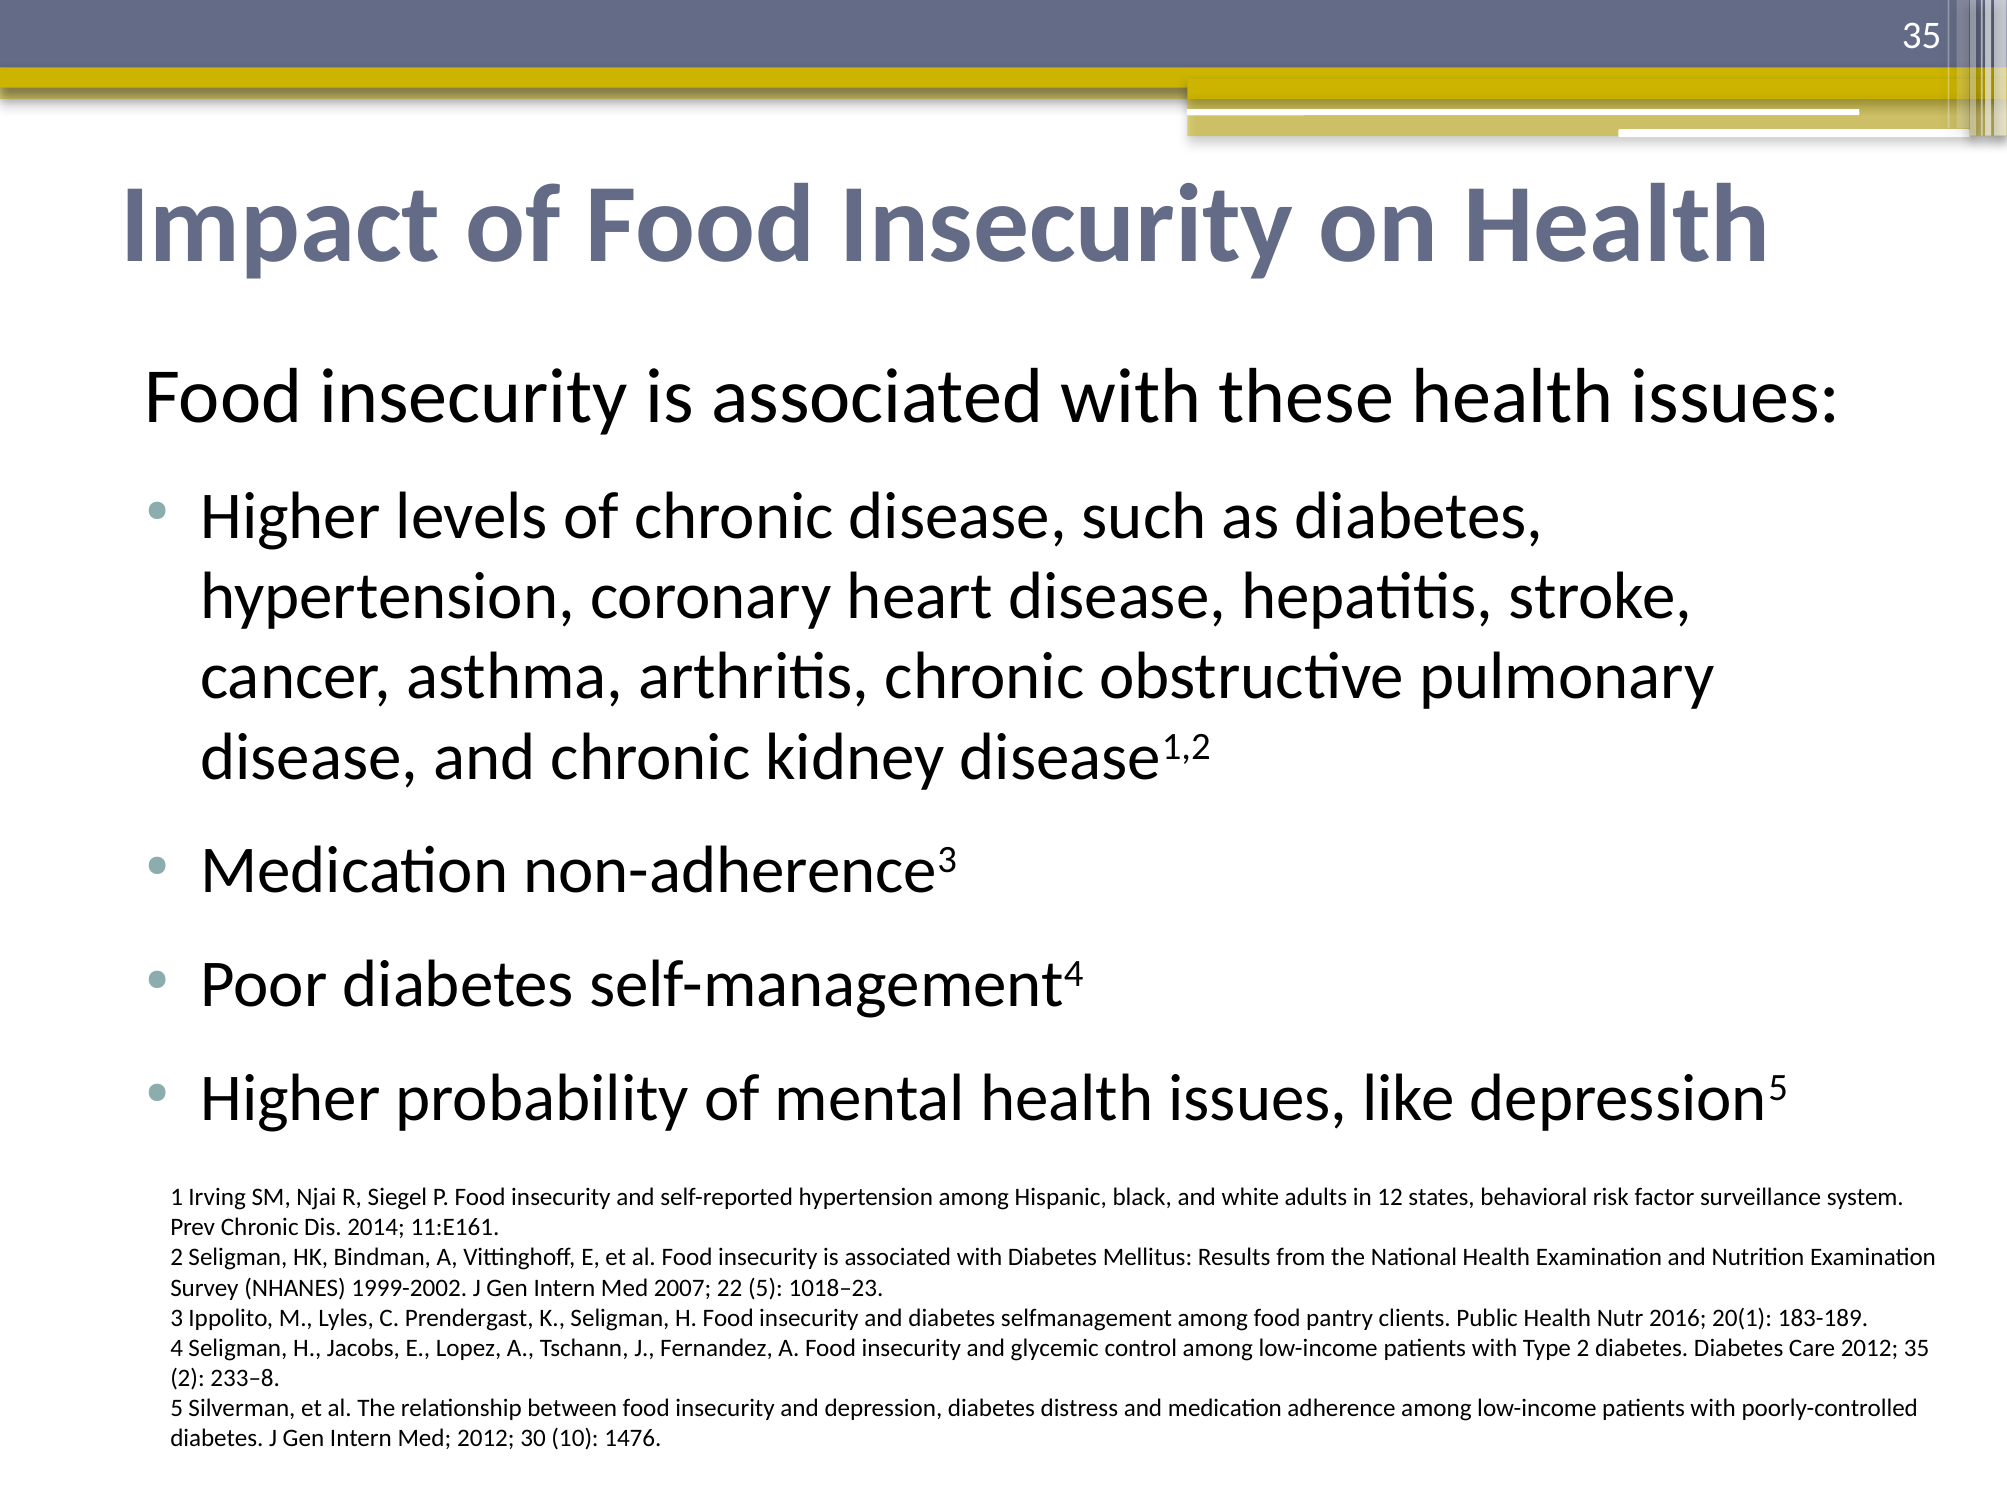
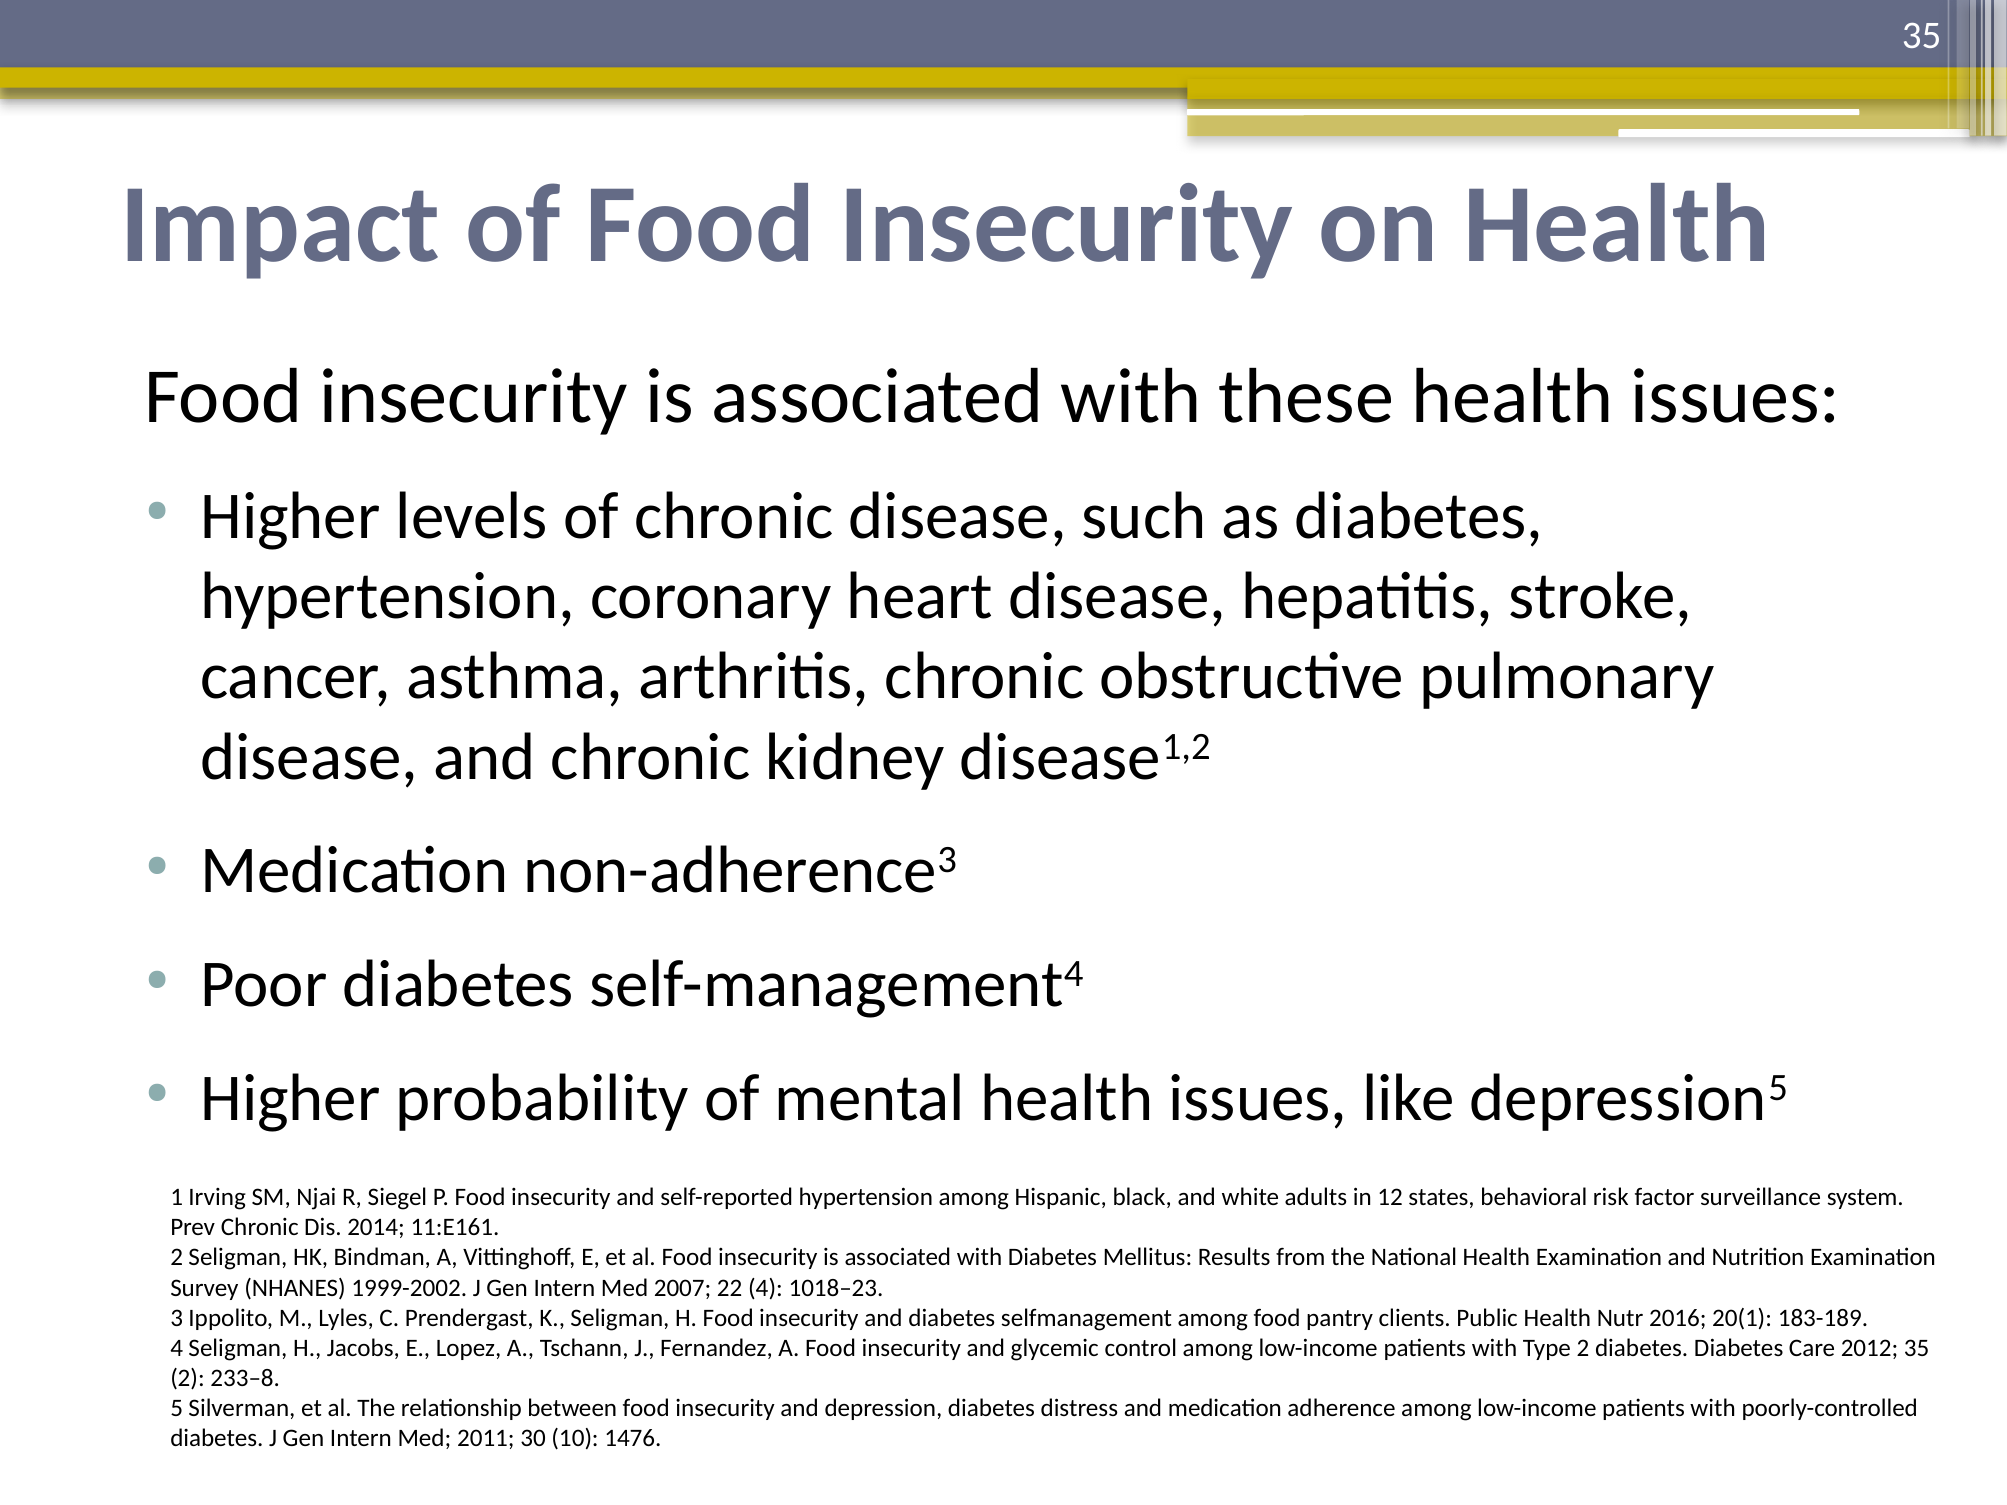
22 5: 5 -> 4 (765, 1288)
Med 2012: 2012 -> 2011 (486, 1439)
